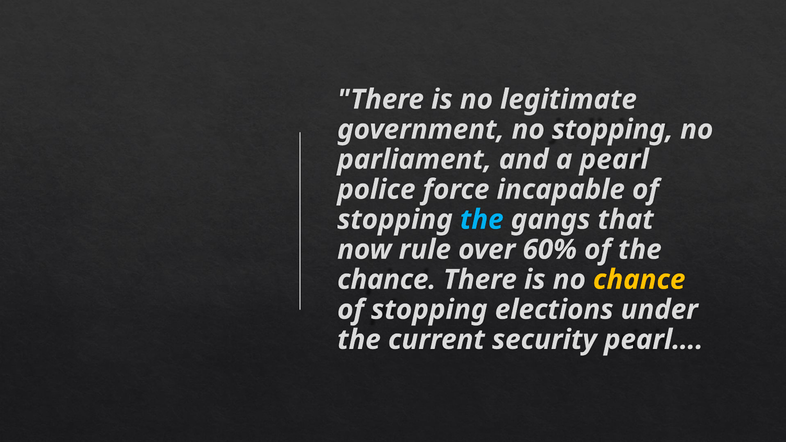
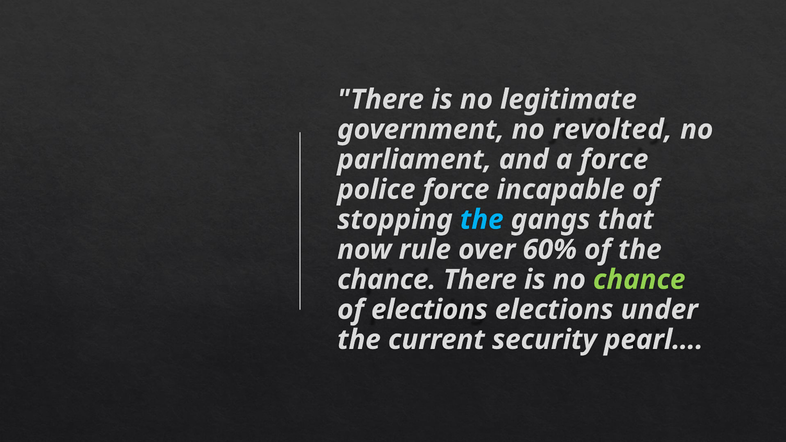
no stopping: stopping -> revolted (612, 130)
a pearl: pearl -> force (614, 160)
chance colour: yellow -> light green (639, 280)
stopping: stopping -> elections (429, 310)
